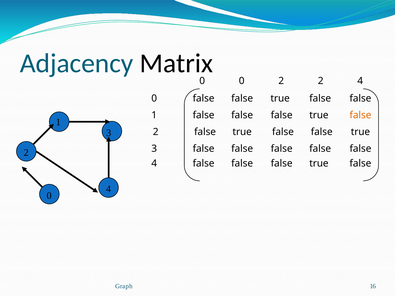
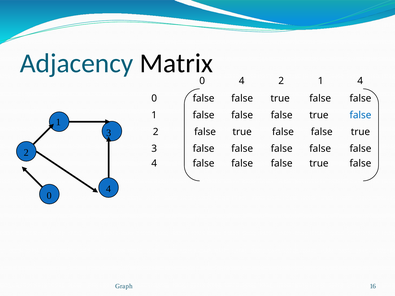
0: 0 -> 4 (242, 81)
2 2: 2 -> 1 (321, 81)
false colour: orange -> blue (360, 115)
